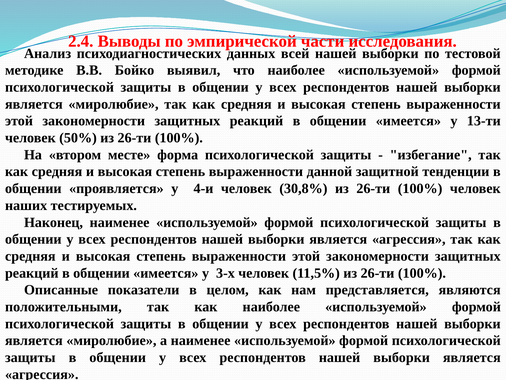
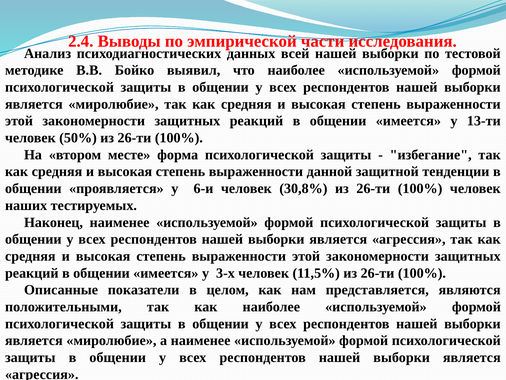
4-и: 4-и -> 6-и (203, 188)
